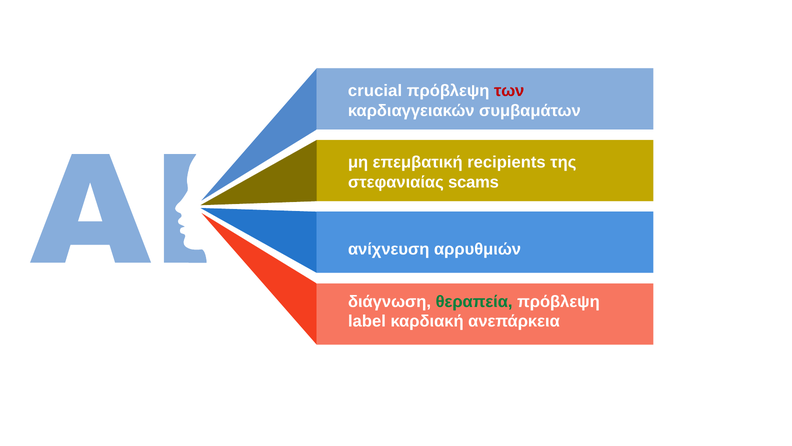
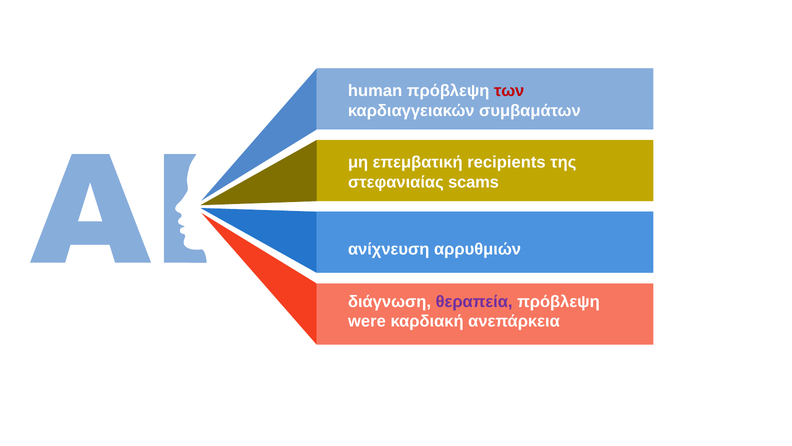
crucial: crucial -> human (375, 91)
θεραπεία colour: green -> purple (474, 301)
label: label -> were (367, 321)
